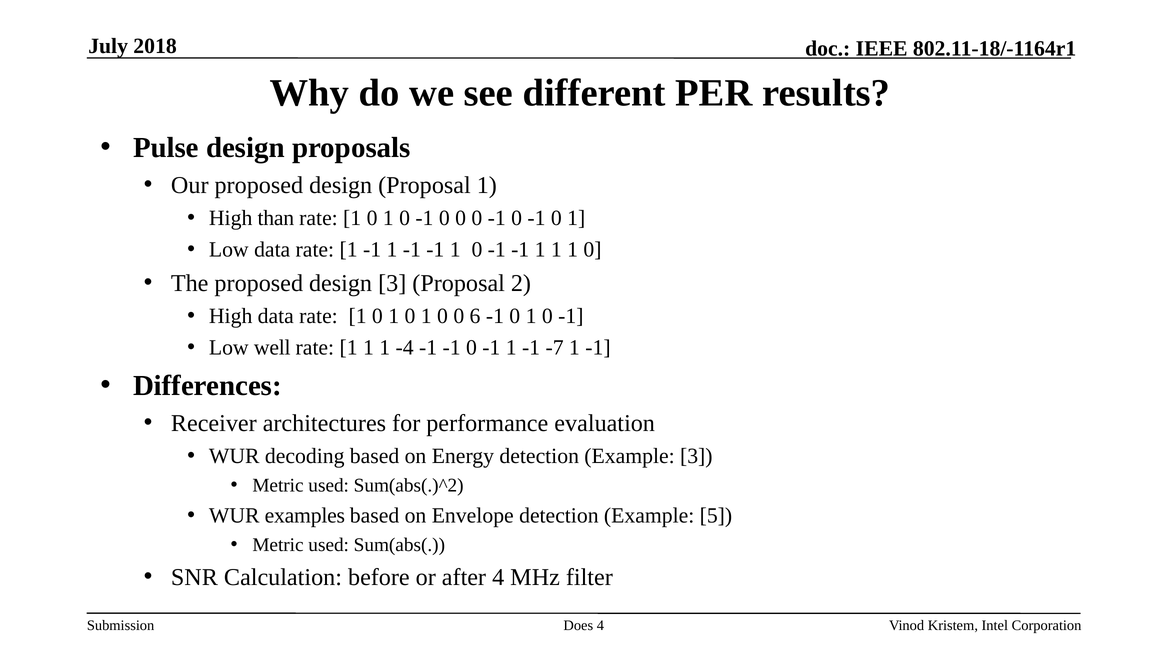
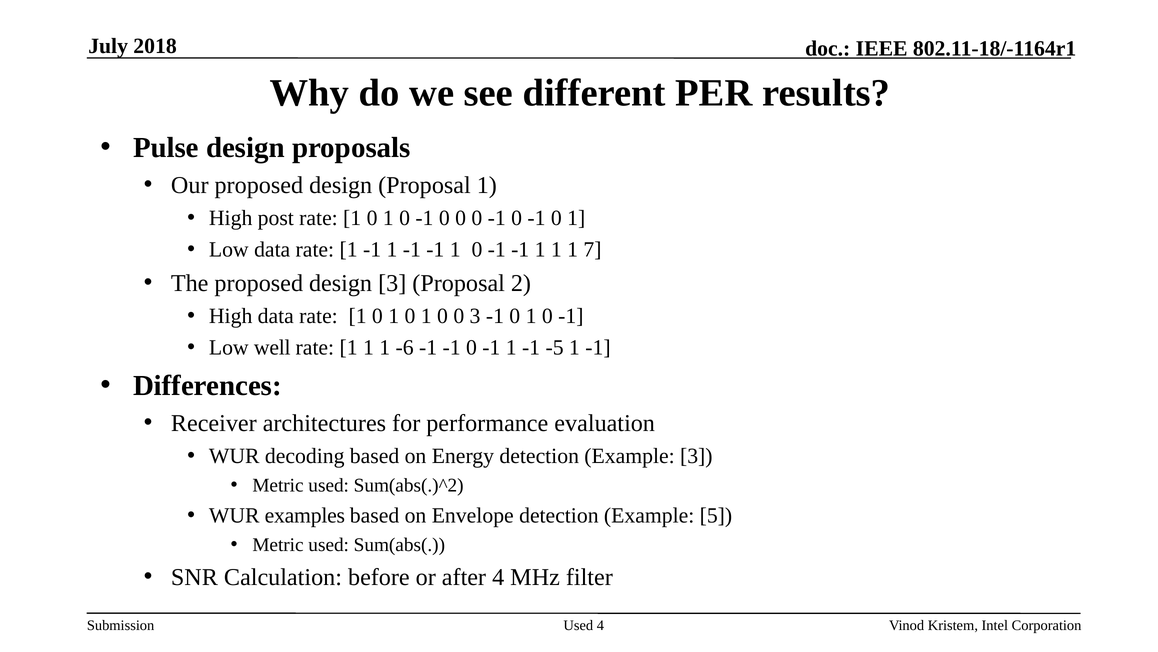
than: than -> post (276, 218)
1 1 0: 0 -> 7 (592, 249)
0 6: 6 -> 3 (475, 316)
-4: -4 -> -6 (405, 347)
-7: -7 -> -5 (555, 347)
Does: Does -> Used (578, 625)
